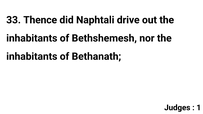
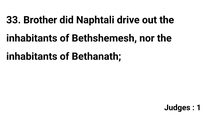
Thence: Thence -> Brother (40, 20)
